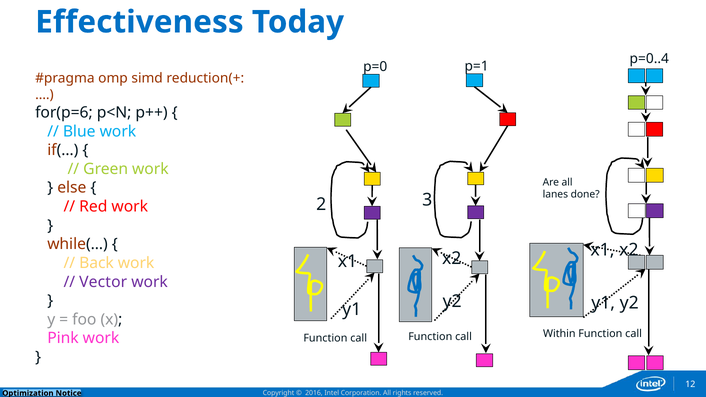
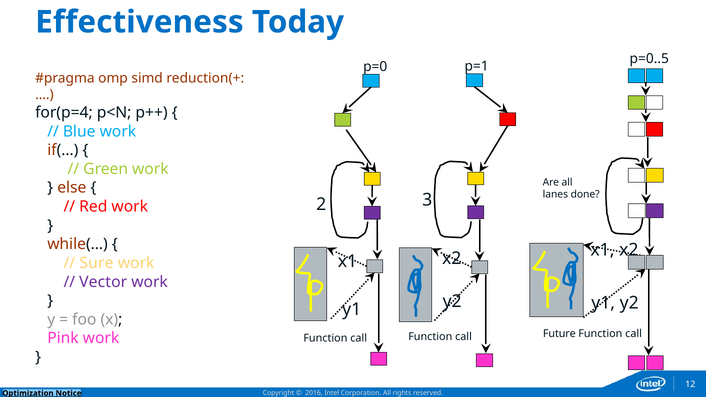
p=0..4: p=0..4 -> p=0..5 (649, 59)
for(p=6: for(p=6 -> for(p=4 (64, 113)
Back: Back -> Sure (96, 263)
Within: Within -> Future (559, 334)
